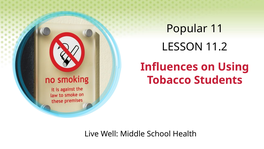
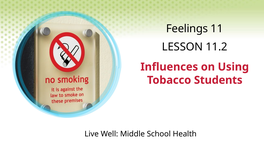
Popular: Popular -> Feelings (187, 29)
